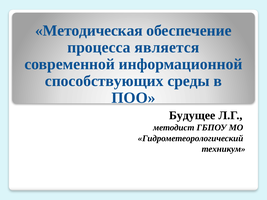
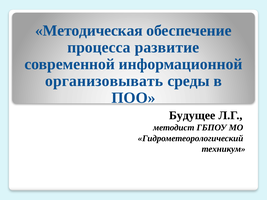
является: является -> развитие (167, 47)
способствующих: способствующих -> организовывать (104, 81)
